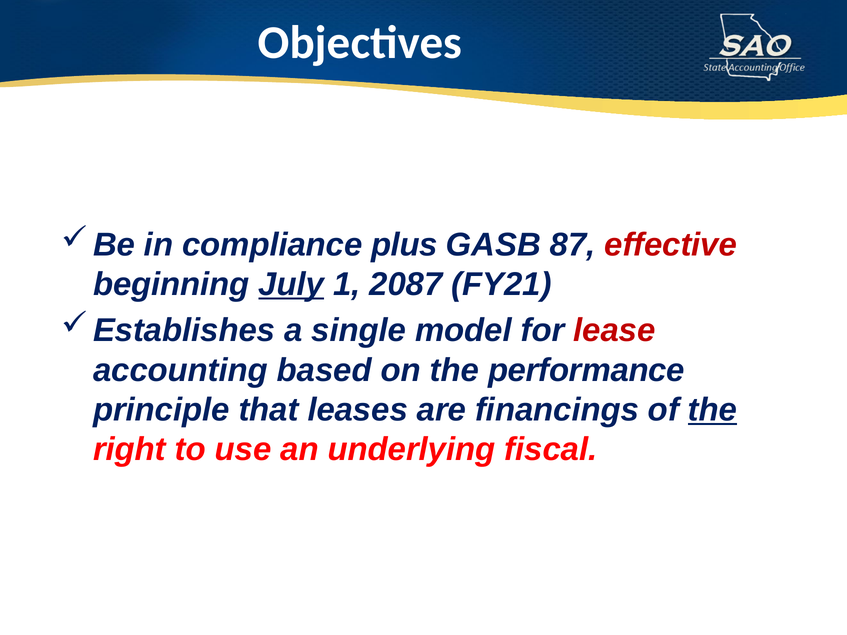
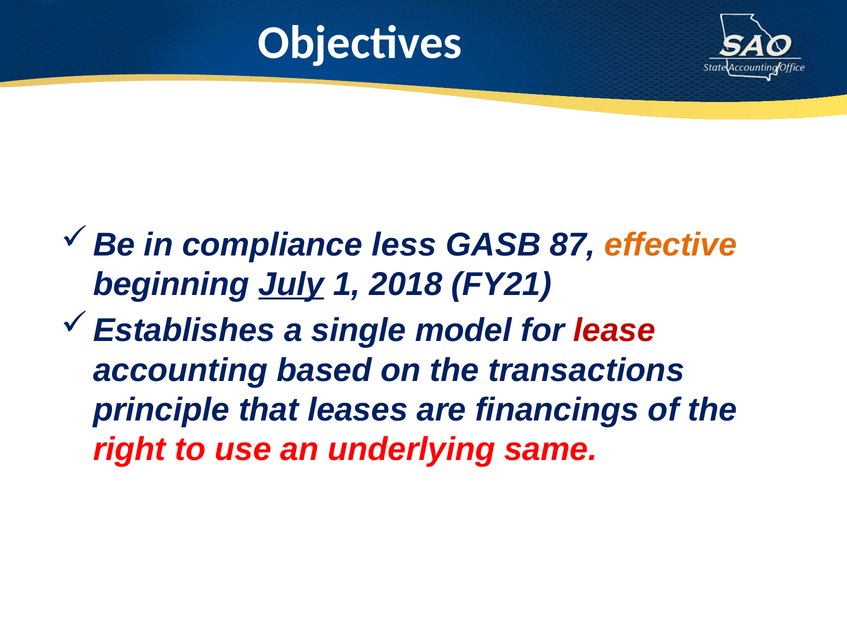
plus: plus -> less (404, 245)
effective colour: red -> orange (671, 245)
2087: 2087 -> 2018 (406, 285)
performance: performance -> transactions (586, 370)
the underline: present -> none (713, 410)
fiscal: fiscal -> same (551, 449)
